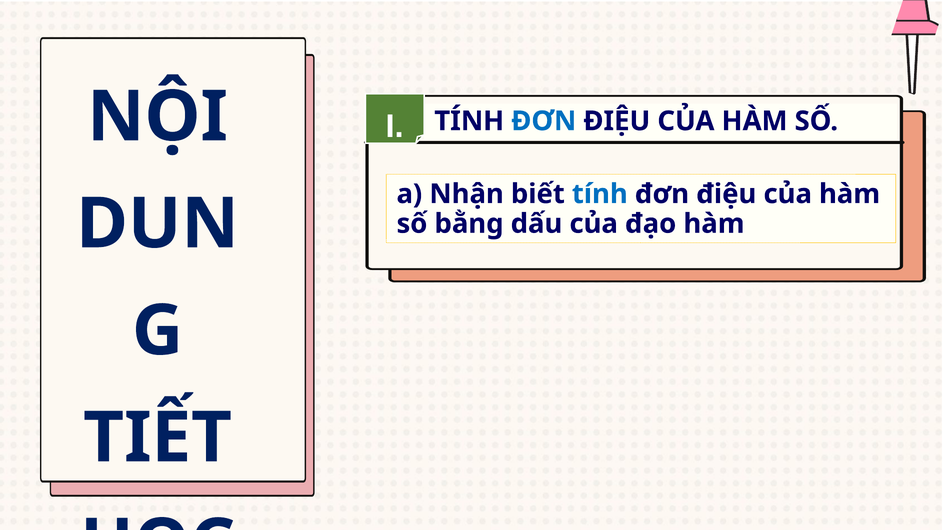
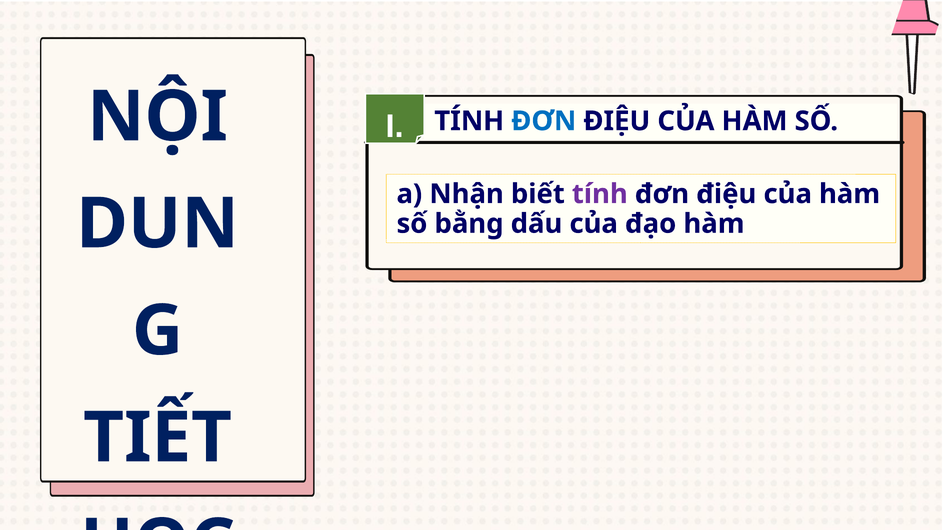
tính colour: blue -> purple (600, 194)
